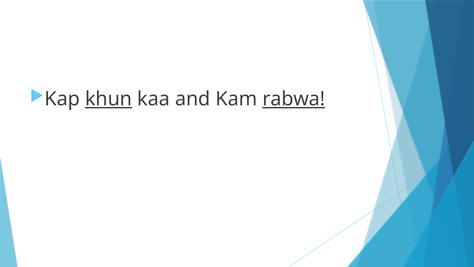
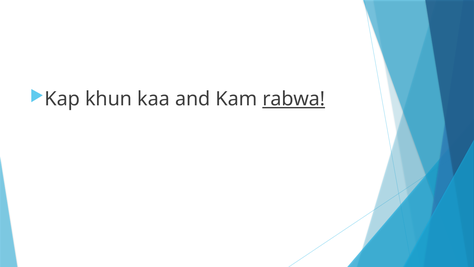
khun underline: present -> none (109, 99)
